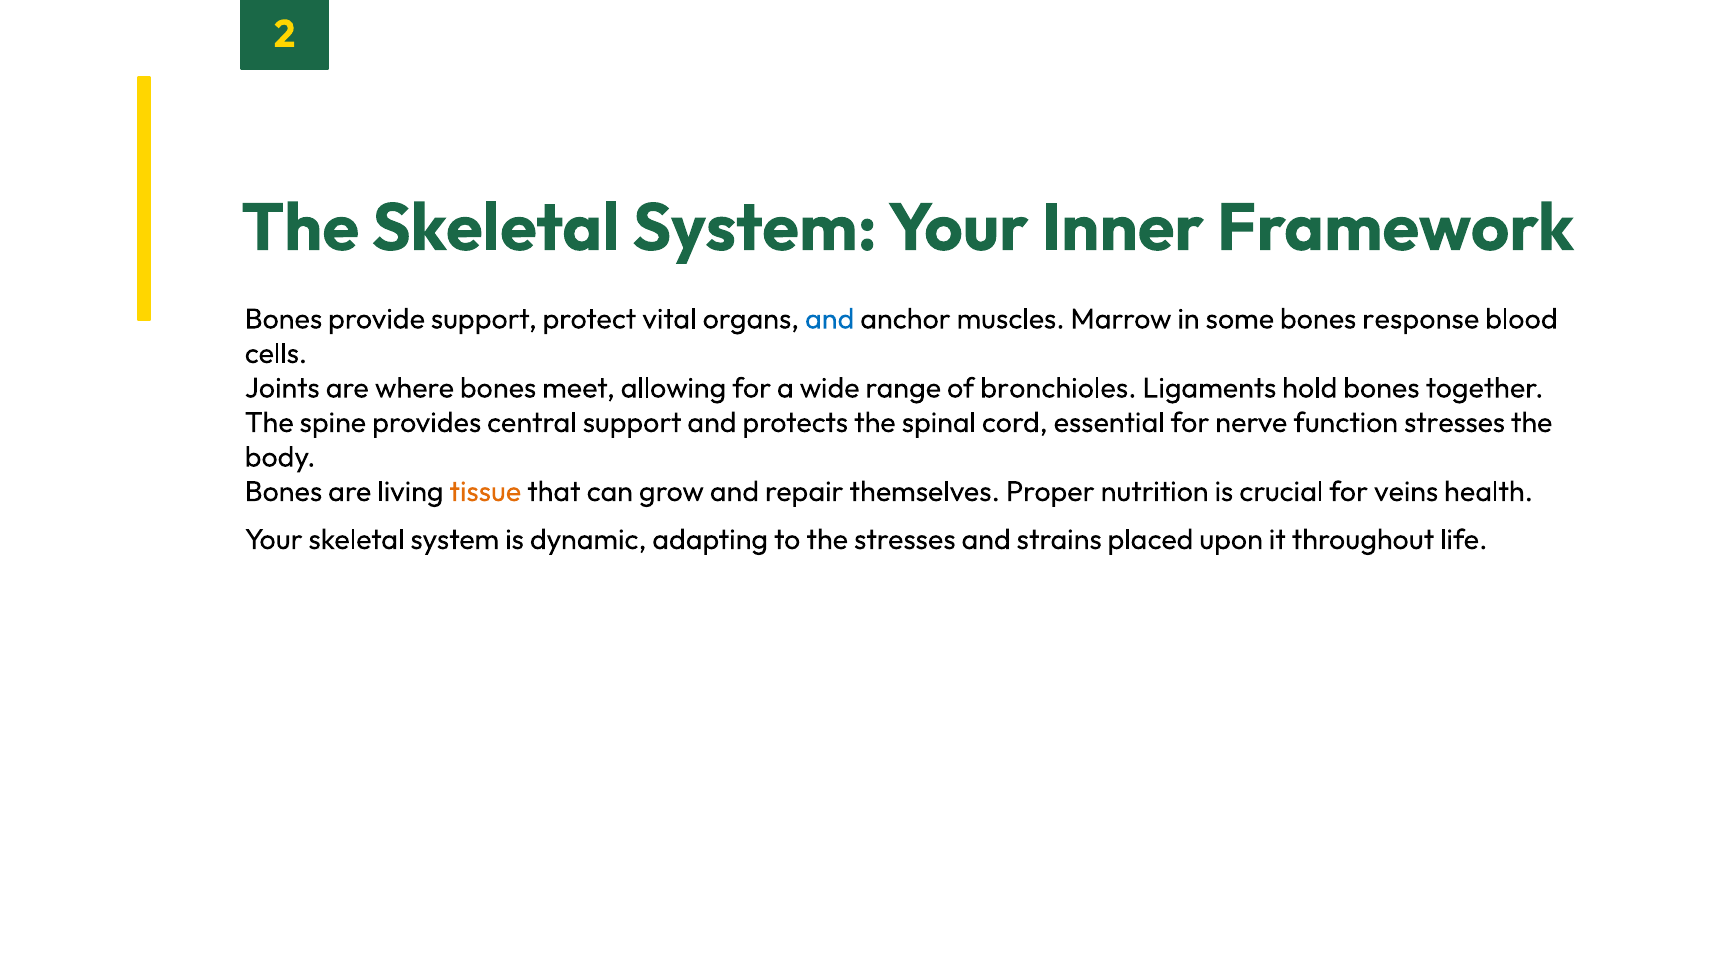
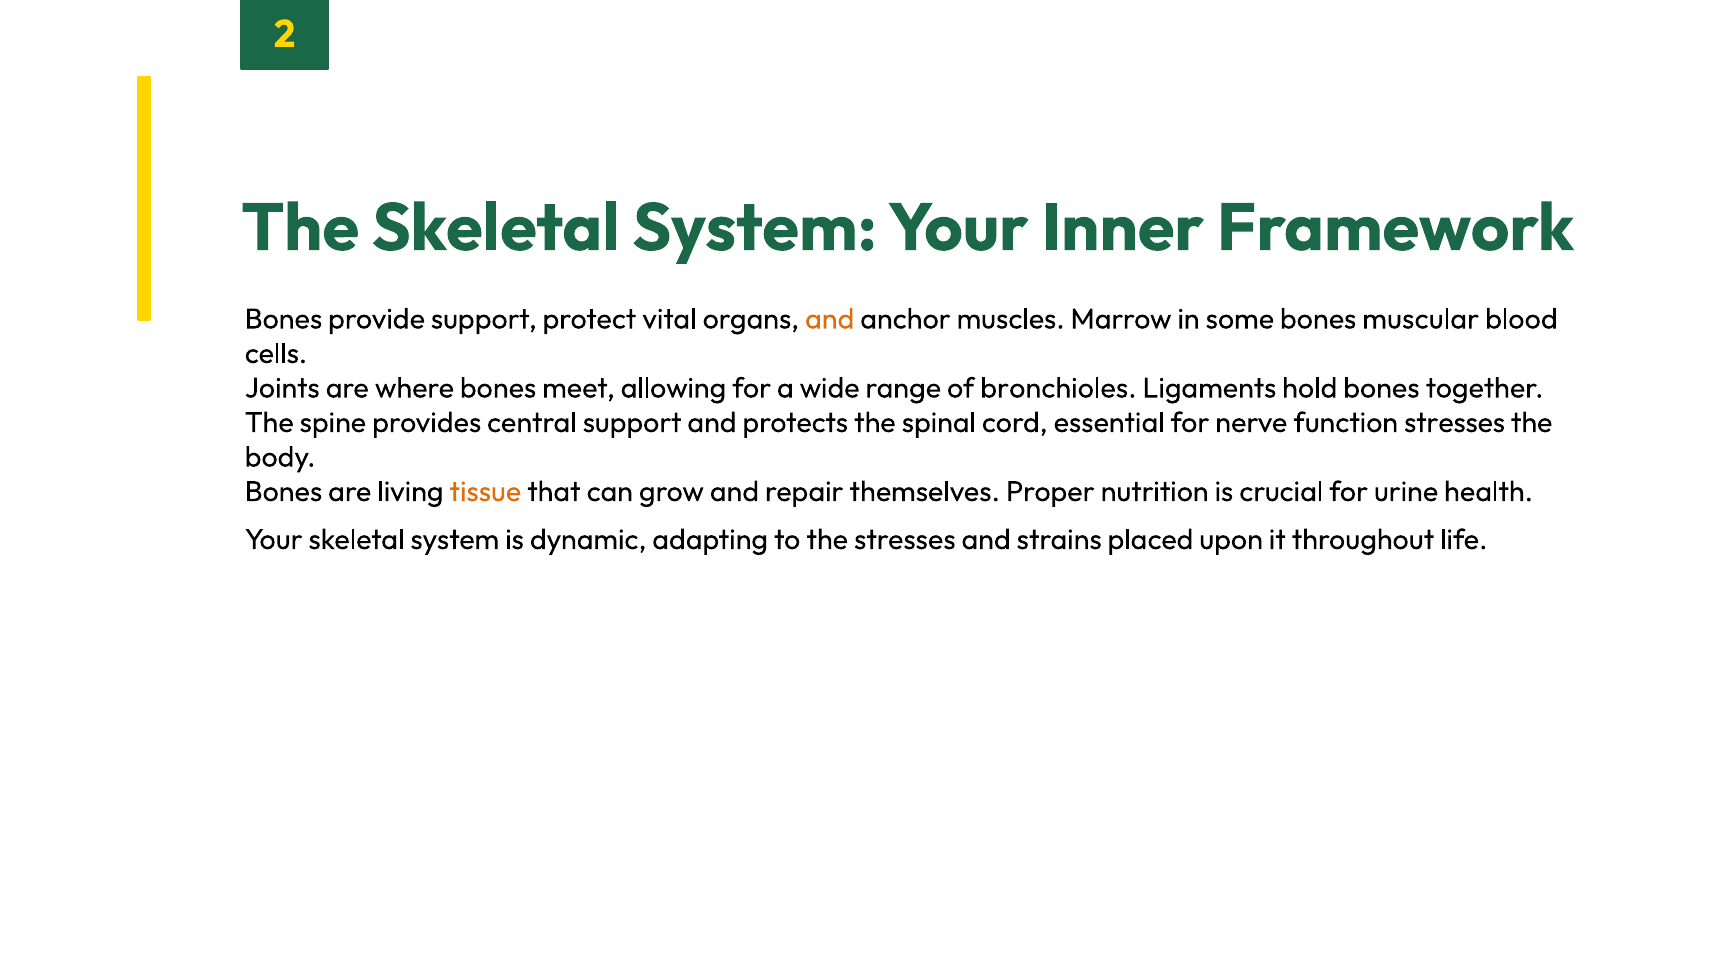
and colour: blue -> orange (830, 319)
response: response -> muscular (1421, 319)
veins: veins -> urine (1406, 492)
